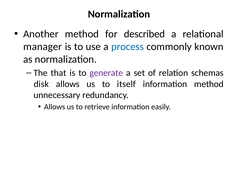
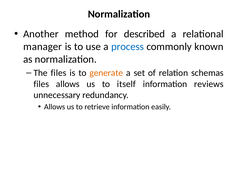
The that: that -> files (59, 73)
generate colour: purple -> orange (106, 73)
disk: disk -> files (41, 84)
information method: method -> reviews (209, 84)
